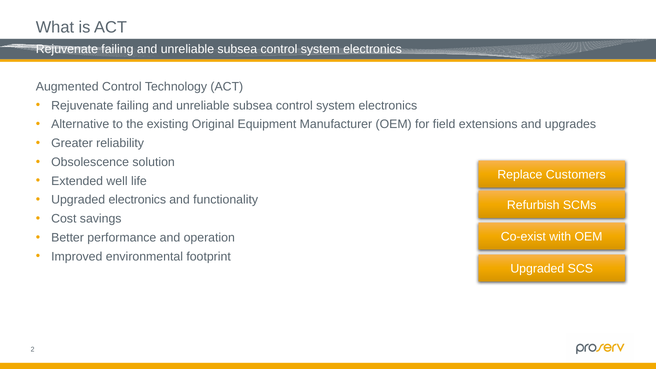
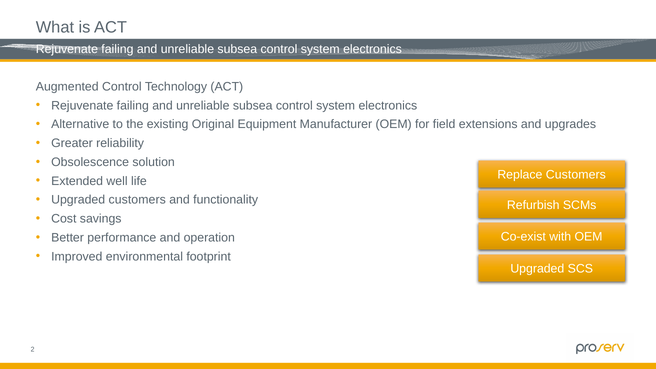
Upgraded electronics: electronics -> customers (137, 200)
